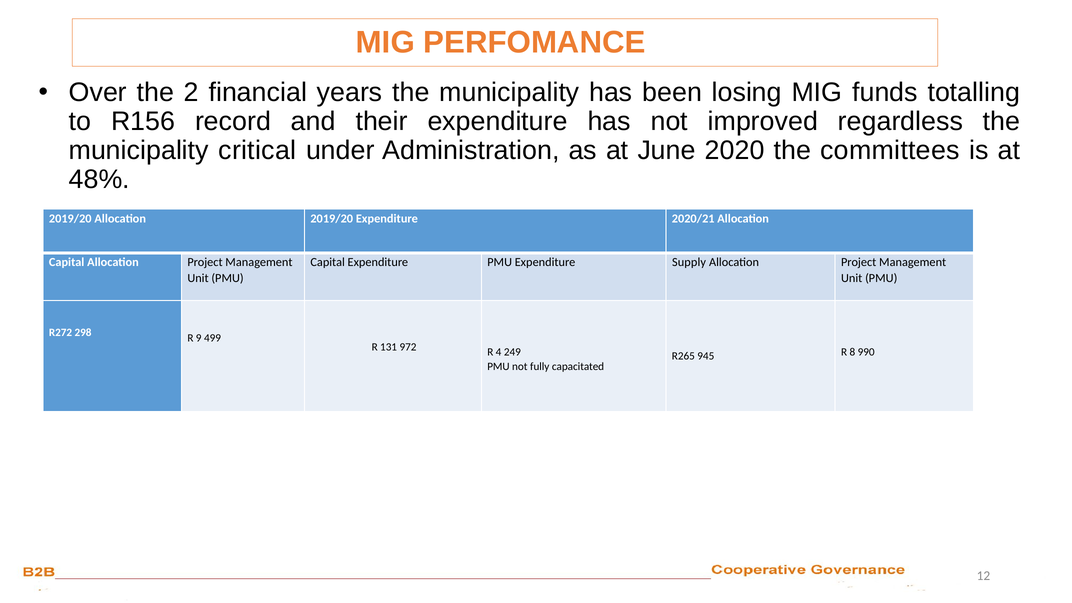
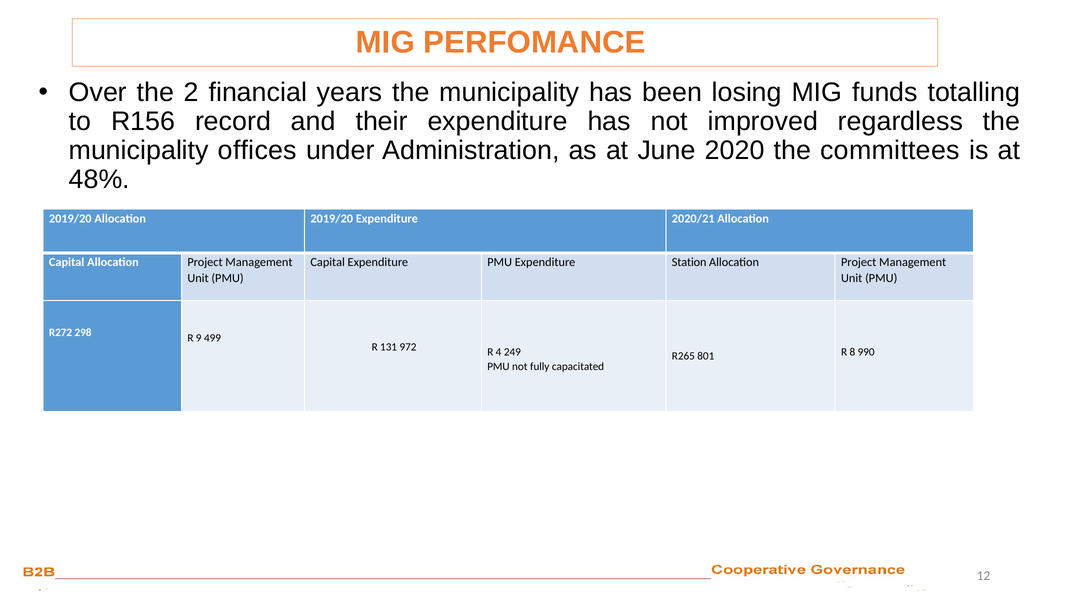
critical: critical -> offices (257, 150)
Supply: Supply -> Station (689, 262)
945: 945 -> 801 (706, 356)
